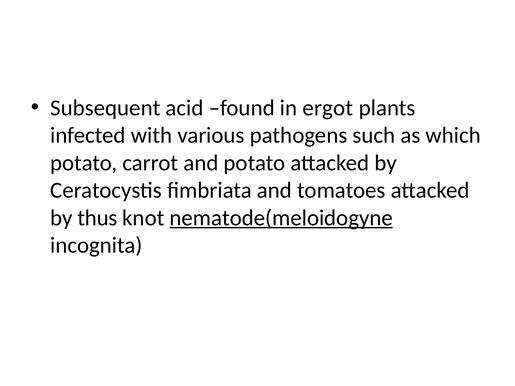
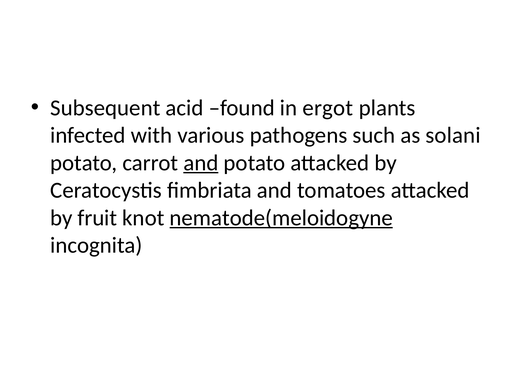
which: which -> solani (453, 136)
and underline: none -> present (201, 163)
thus: thus -> fruit (97, 218)
